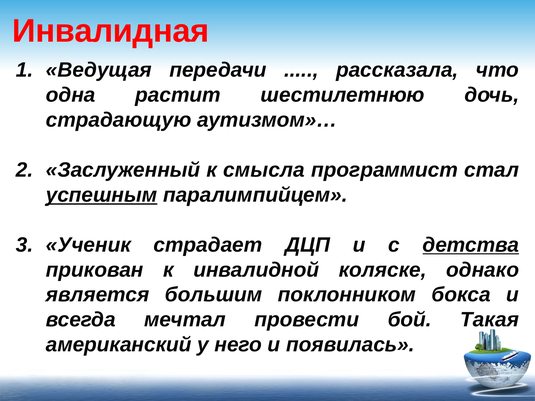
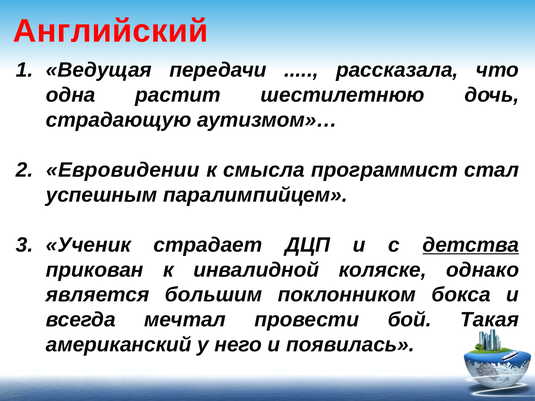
Инвалидная: Инвалидная -> Английский (110, 31)
Заслуженный: Заслуженный -> Евровидении (123, 170)
успешным underline: present -> none (102, 195)
